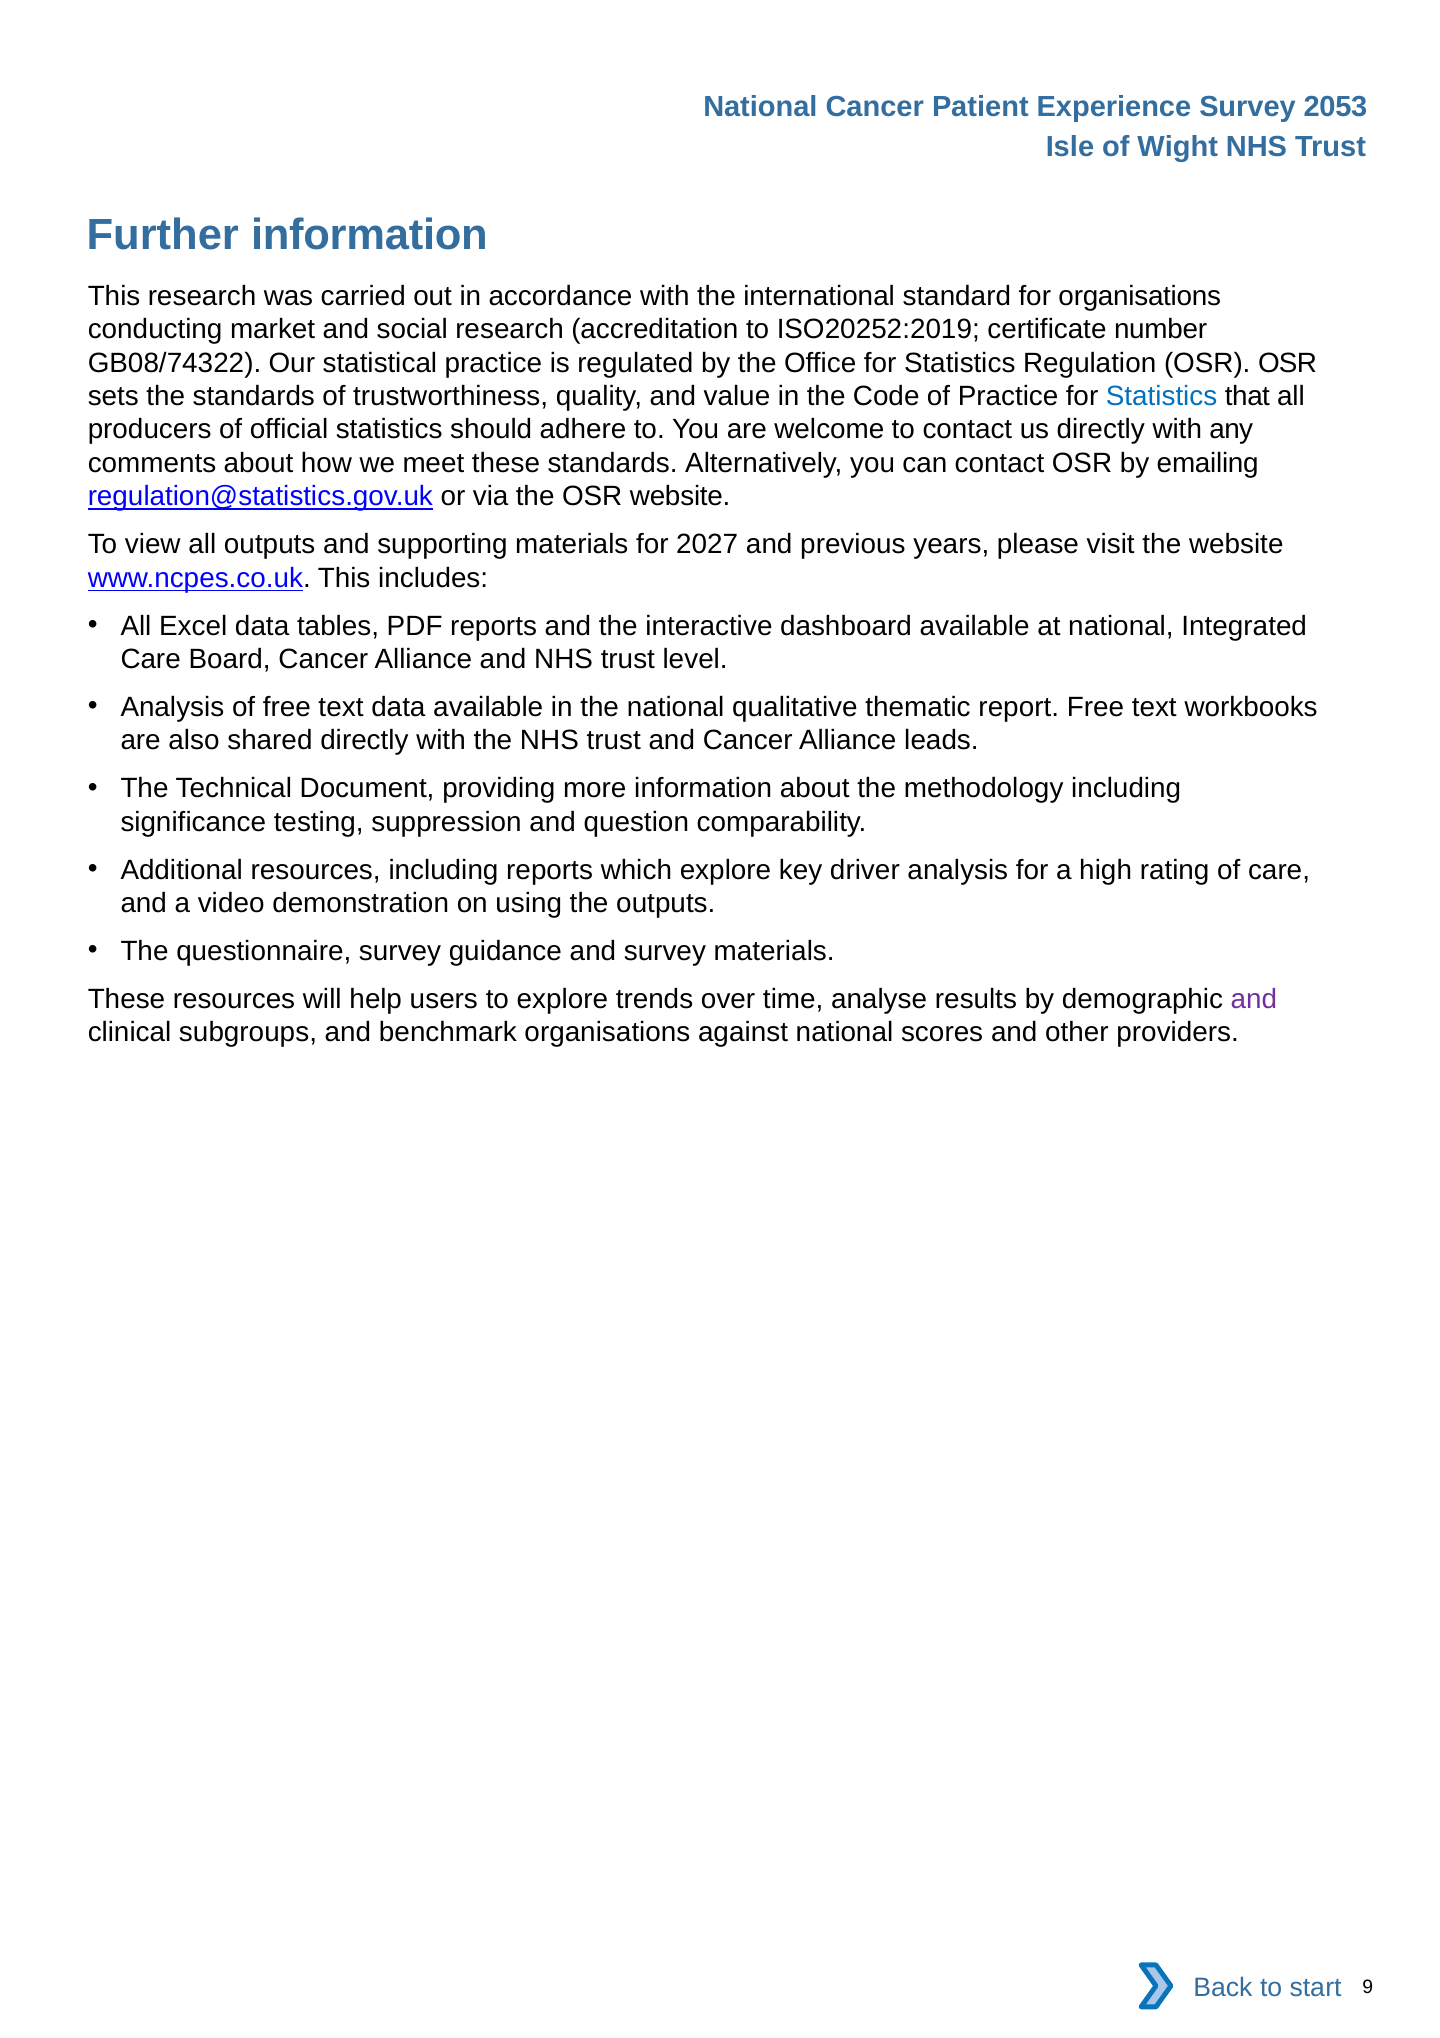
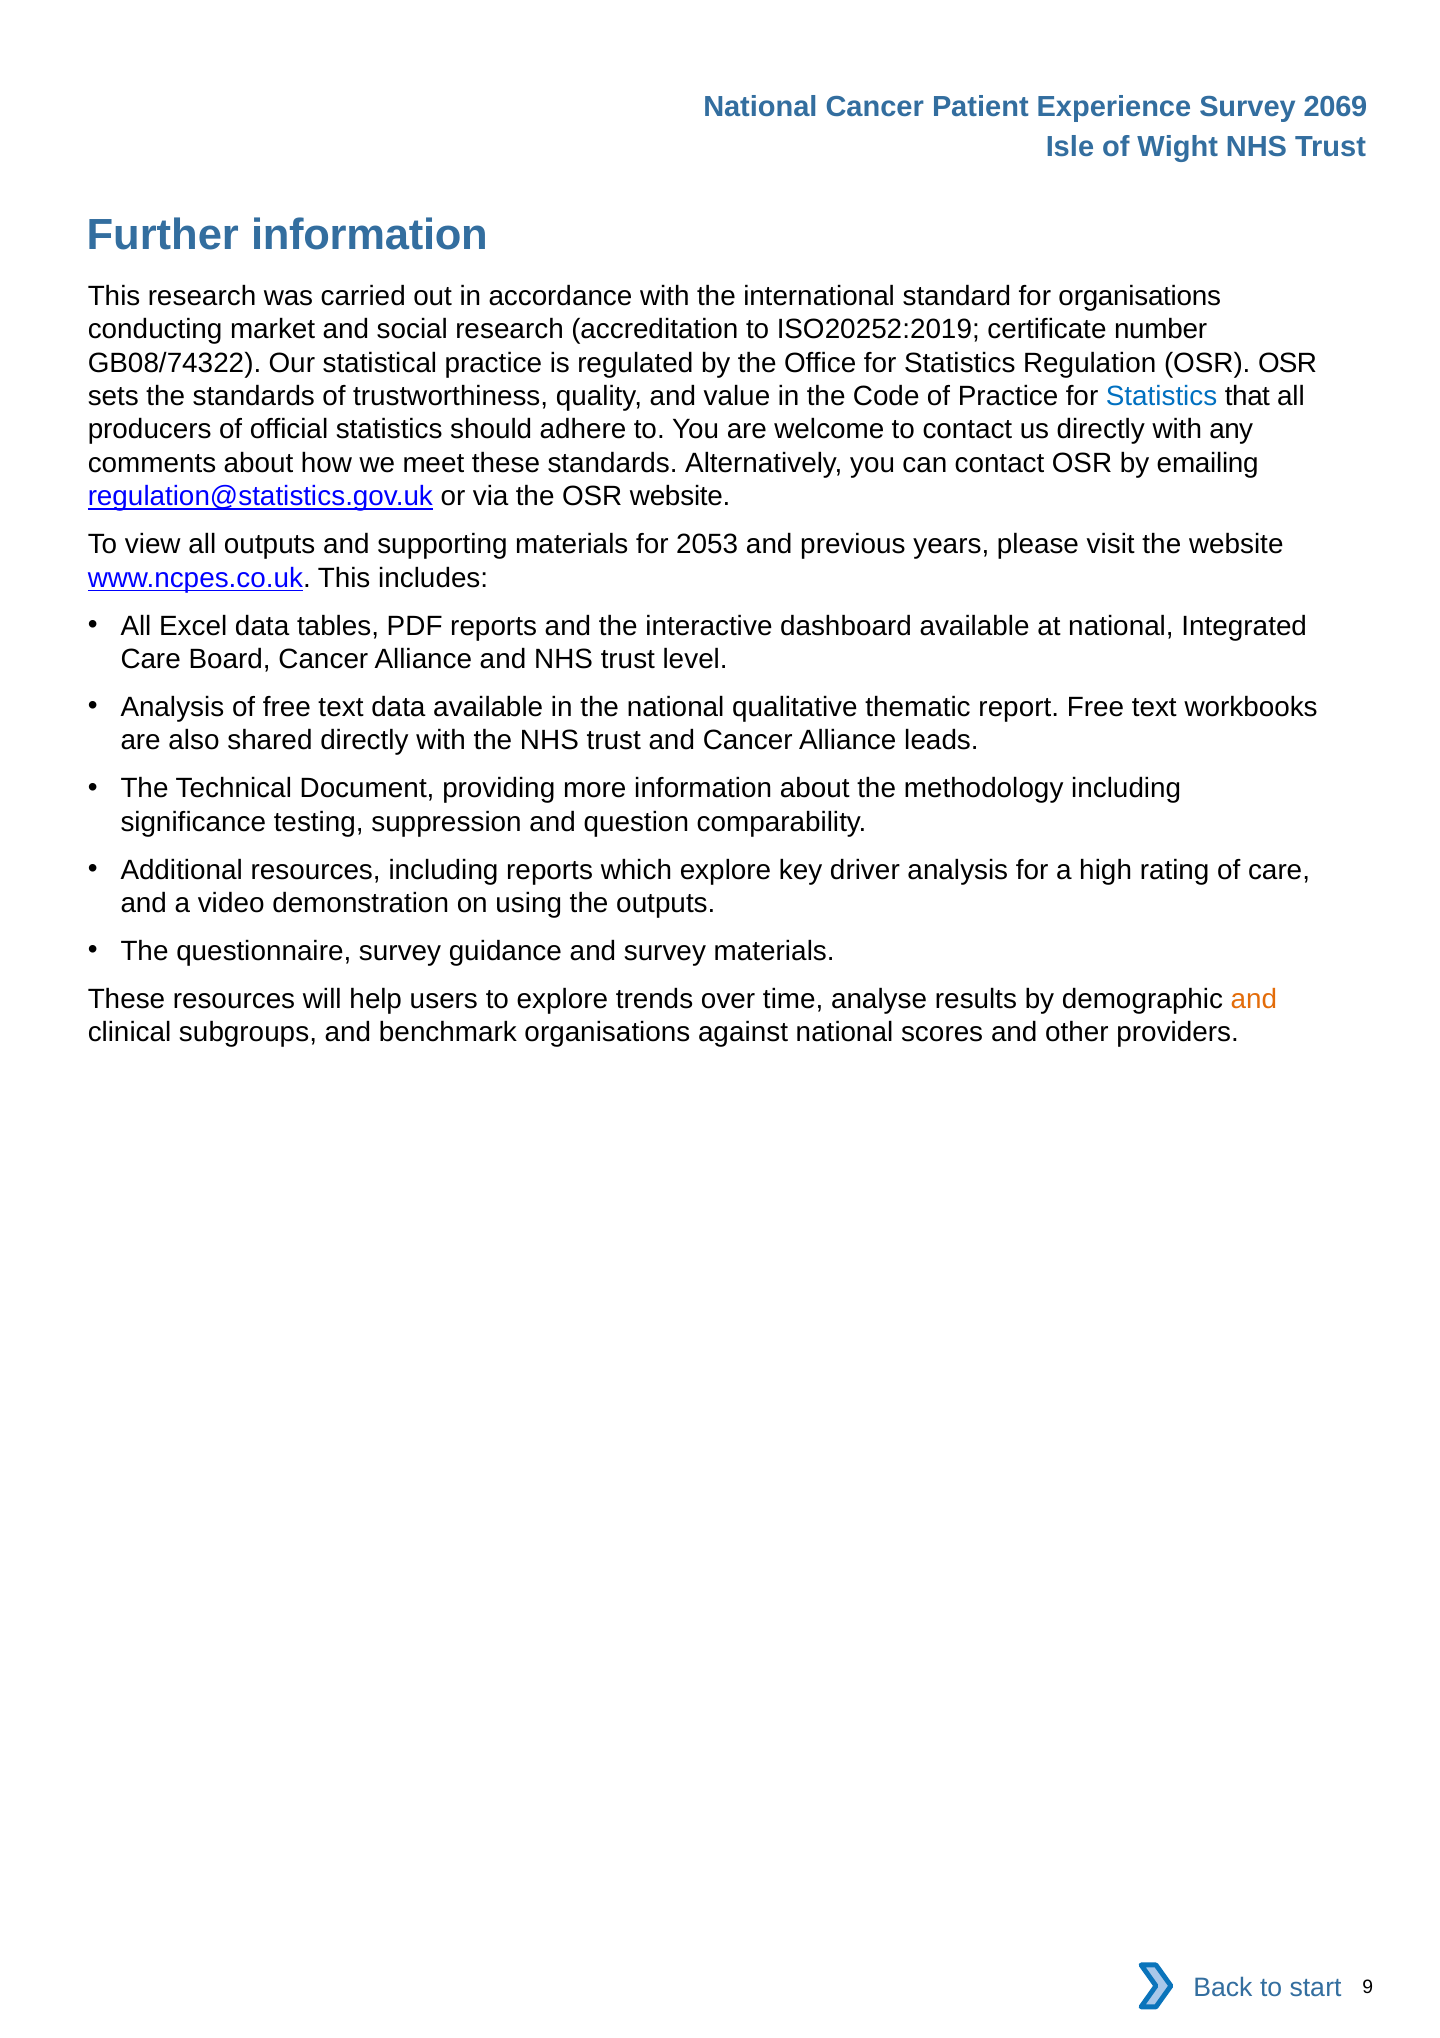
2053: 2053 -> 2069 (1335, 107)
2027: 2027 -> 2053 (707, 544)
and colour: purple -> orange (1254, 999)
